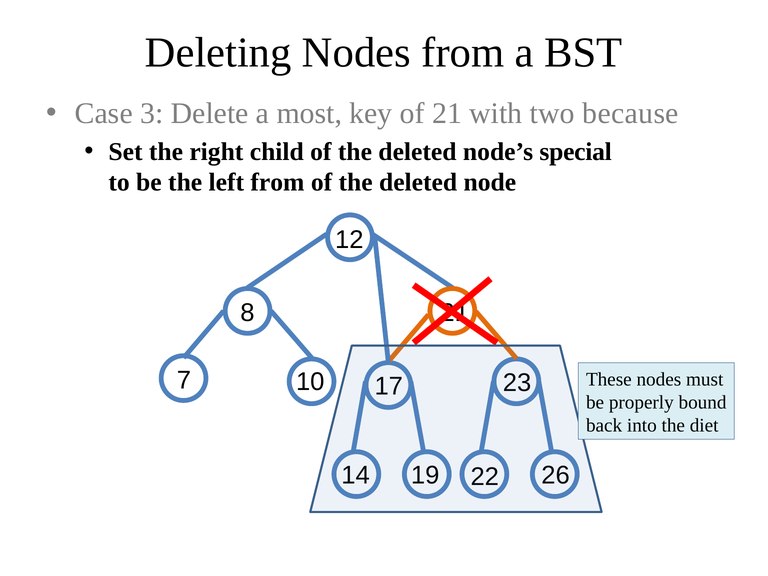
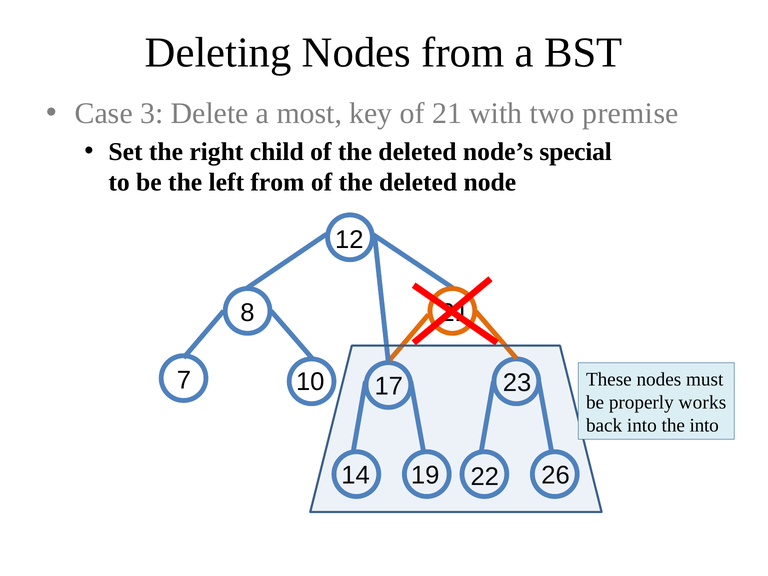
because: because -> premise (631, 113)
bound: bound -> works (702, 402)
the diet: diet -> into (704, 425)
